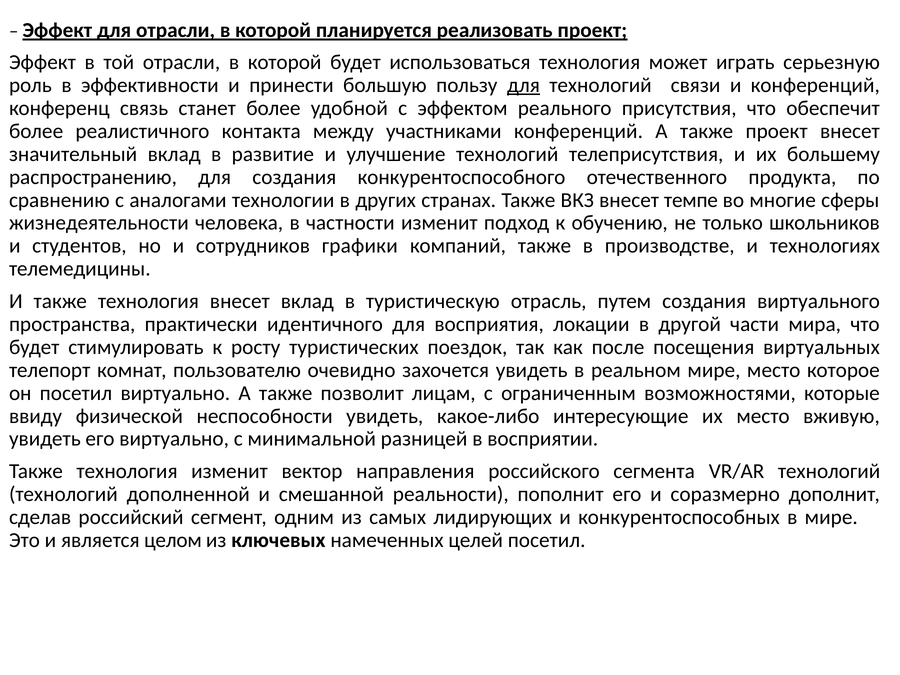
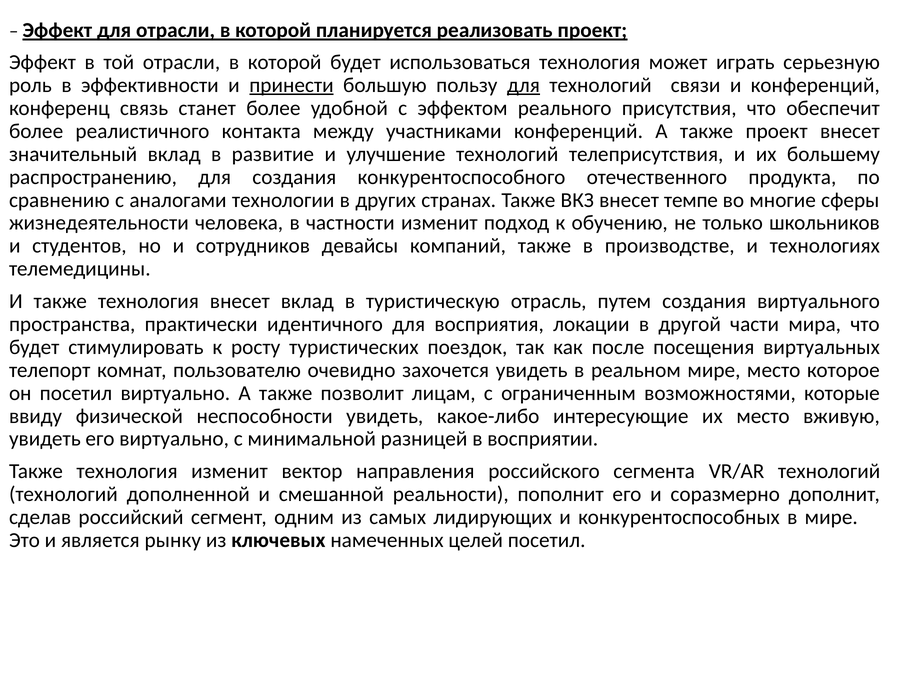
принести underline: none -> present (291, 85)
графики: графики -> девайсы (360, 246)
целом: целом -> рынку (173, 540)
